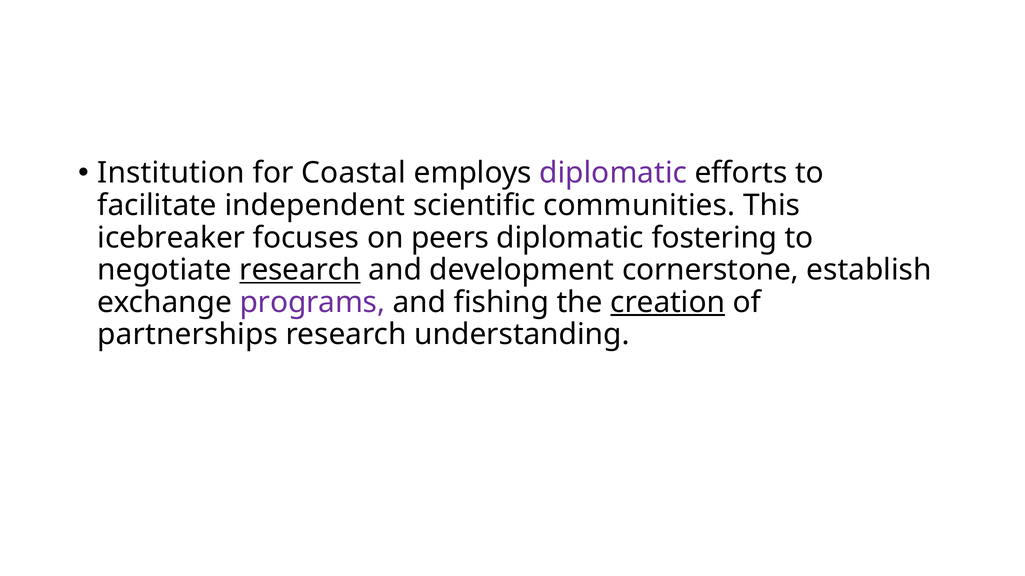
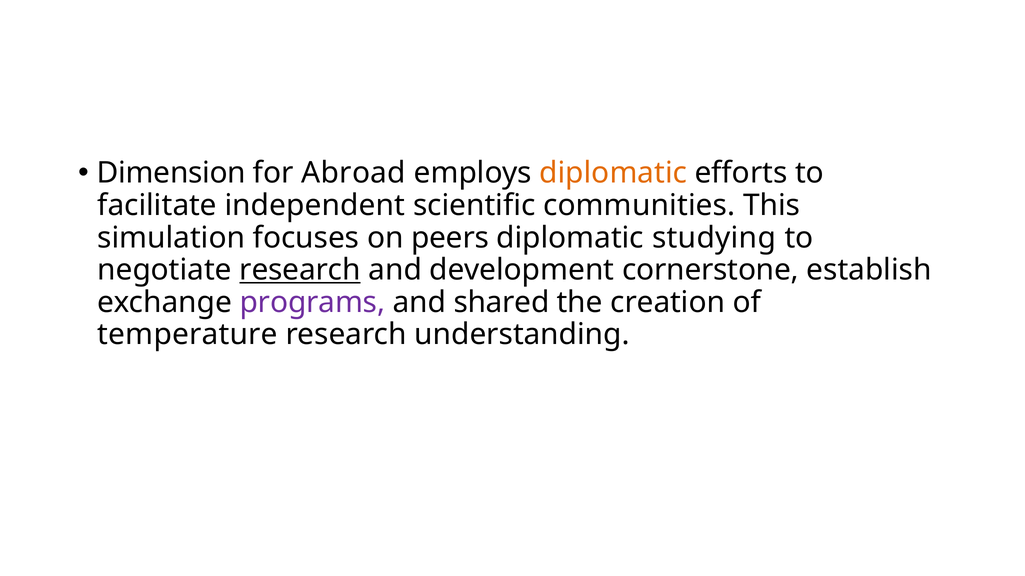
Institution: Institution -> Dimension (171, 173)
Coastal: Coastal -> Abroad (354, 173)
diplomatic colour: purple -> orange (613, 173)
icebreaker: icebreaker -> simulation (171, 238)
fostering: fostering -> studying (714, 238)
fishing: fishing -> shared (502, 302)
creation underline: present -> none (668, 302)
partnerships: partnerships -> temperature (188, 335)
